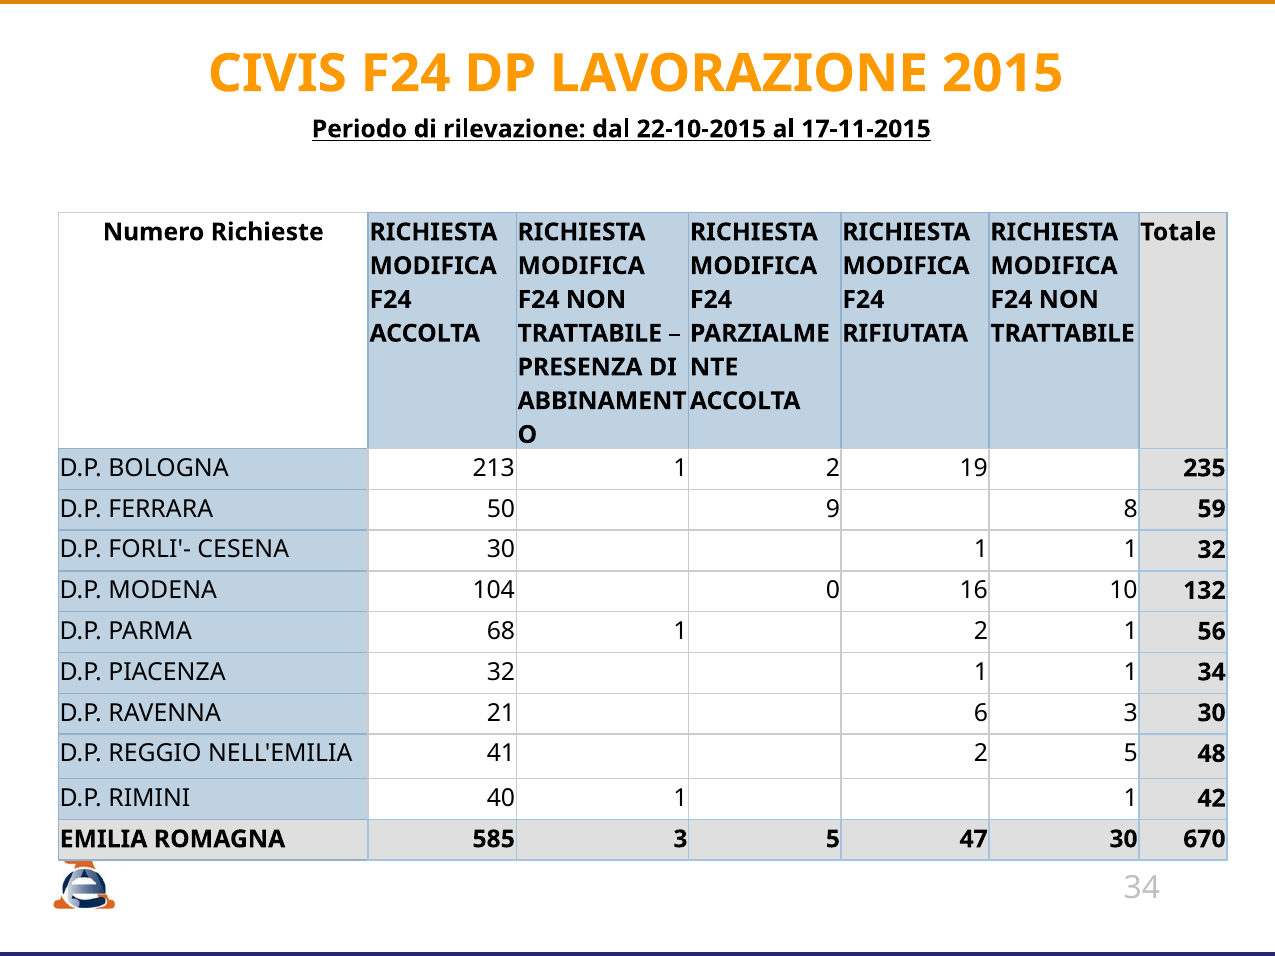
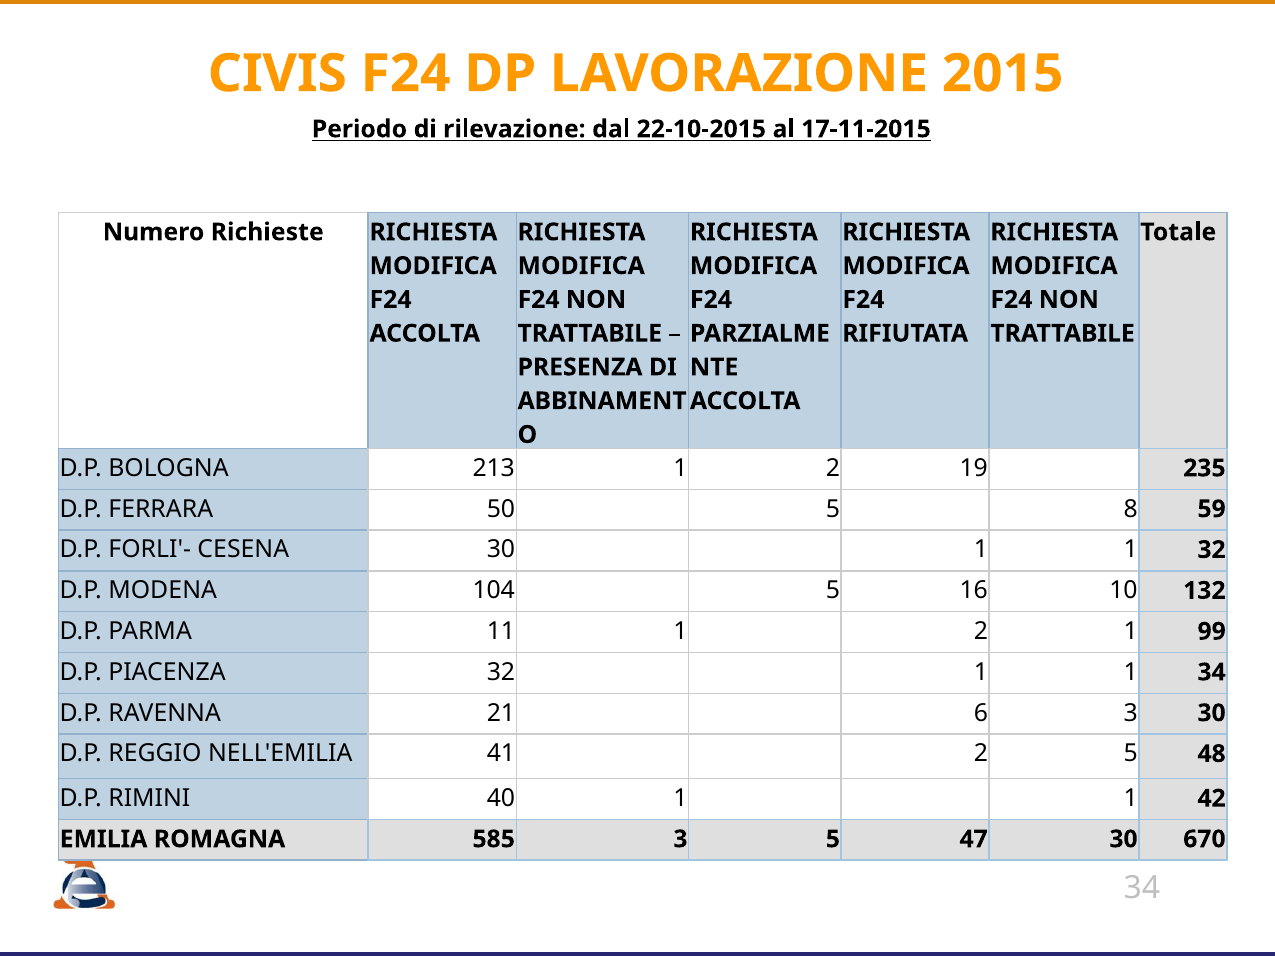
50 9: 9 -> 5 (833, 509)
104 0: 0 -> 5 (833, 591)
68: 68 -> 11 (501, 632)
56: 56 -> 99 (1212, 632)
